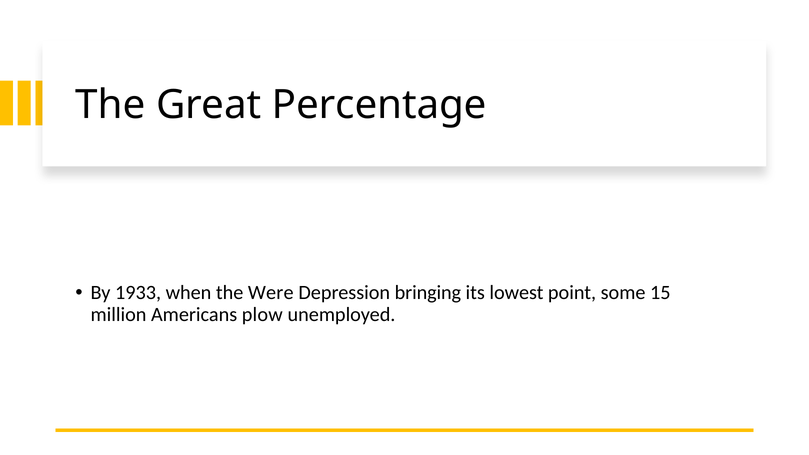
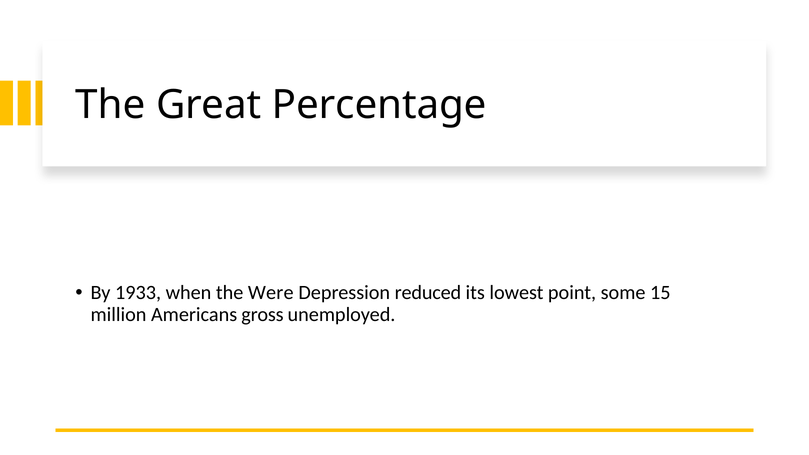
bringing: bringing -> reduced (428, 293)
plow: plow -> gross (262, 315)
